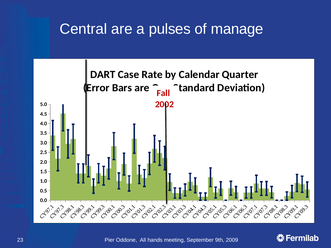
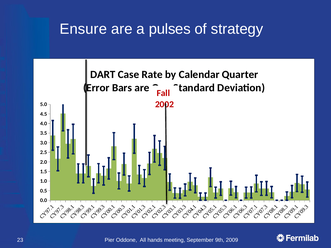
Central: Central -> Ensure (83, 29)
manage: manage -> strategy (237, 29)
